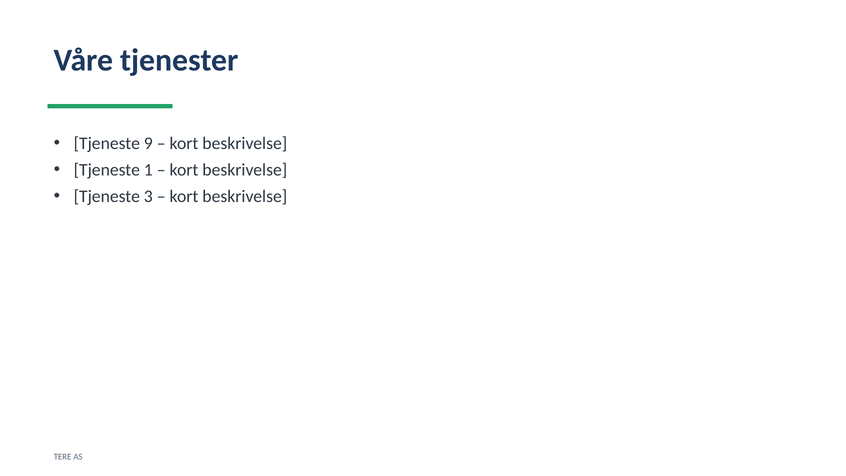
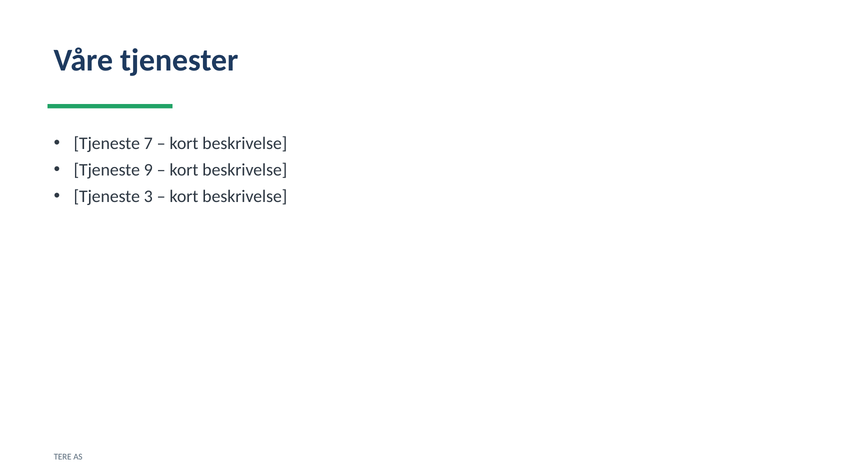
9: 9 -> 7 (148, 143)
1: 1 -> 9 (148, 170)
